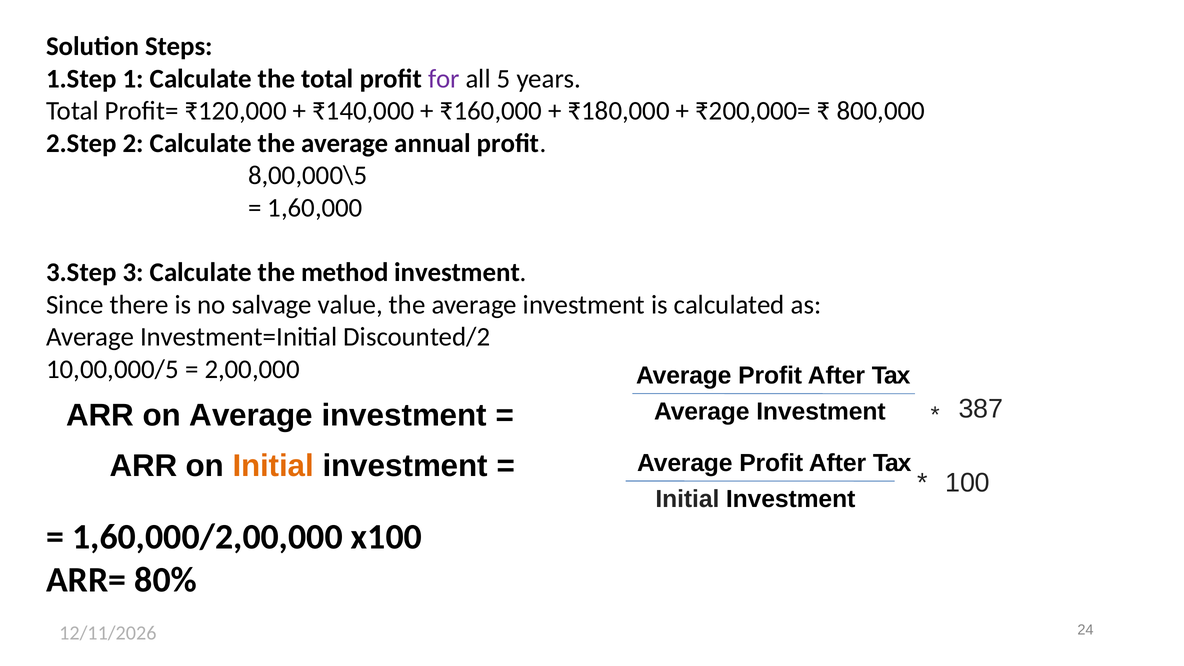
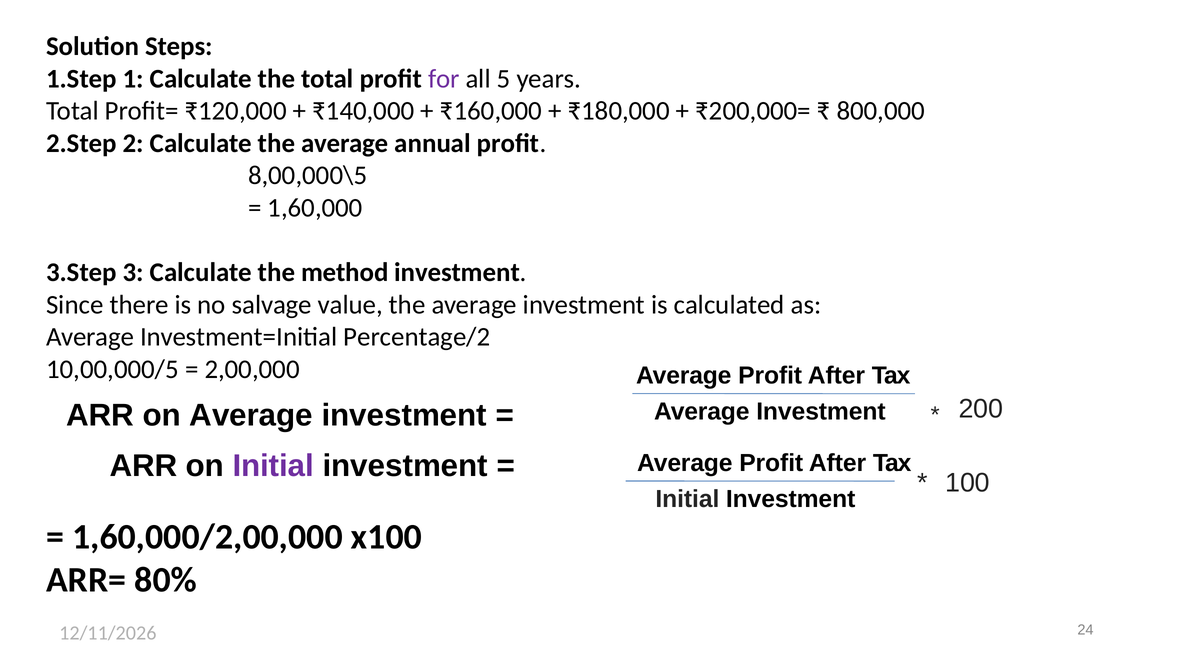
Discounted/2: Discounted/2 -> Percentage/2 (417, 337)
387: 387 -> 200 (981, 409)
Initial colour: orange -> purple (273, 466)
